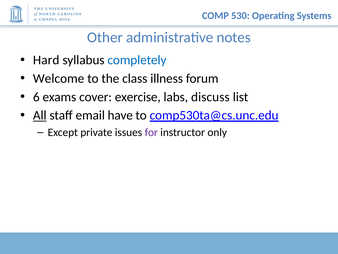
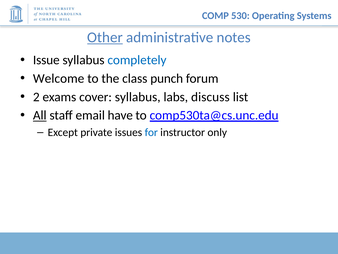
Other underline: none -> present (105, 37)
Hard: Hard -> Issue (46, 60)
illness: illness -> punch (167, 78)
6: 6 -> 2 (36, 97)
cover exercise: exercise -> syllabus (138, 97)
for colour: purple -> blue (151, 132)
